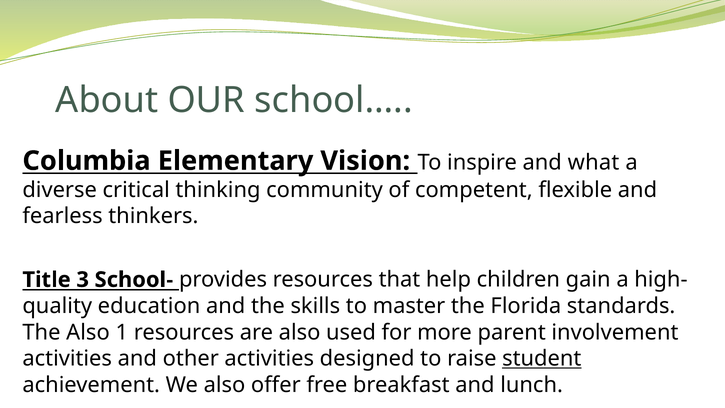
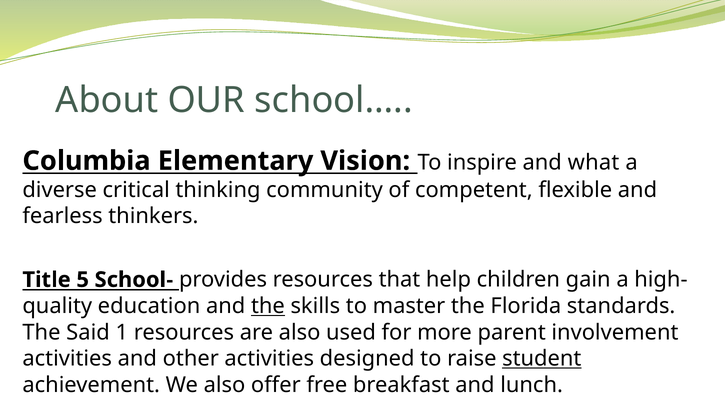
3: 3 -> 5 (83, 280)
the underline: none -> present (268, 306)
The Also: Also -> Said (88, 332)
